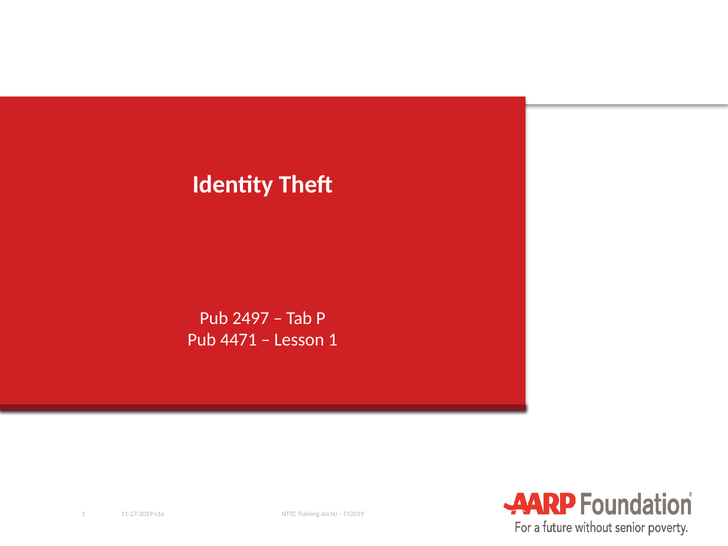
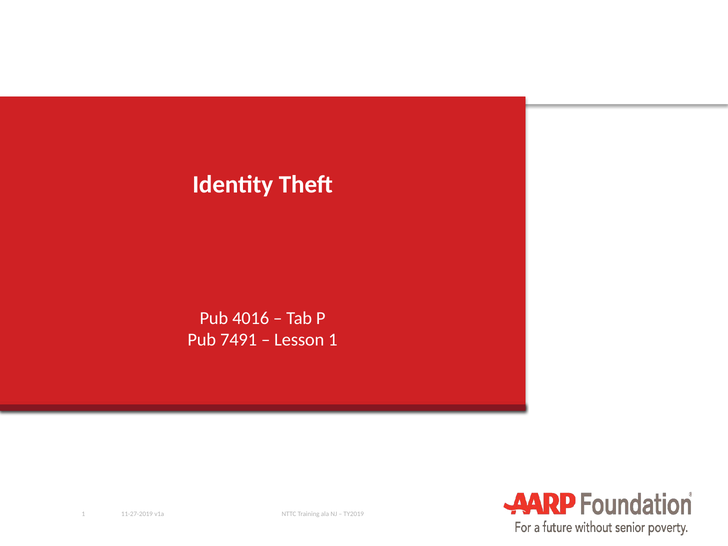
2497: 2497 -> 4016 (251, 318)
4471: 4471 -> 7491 (239, 340)
